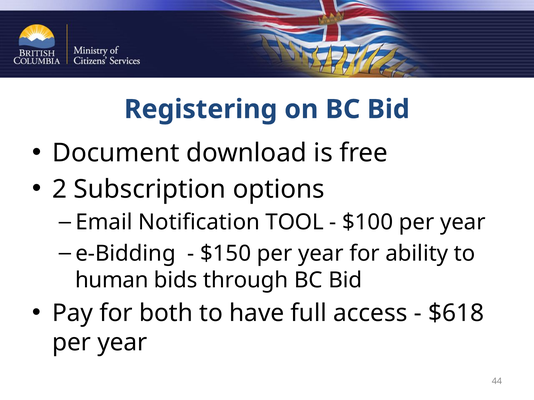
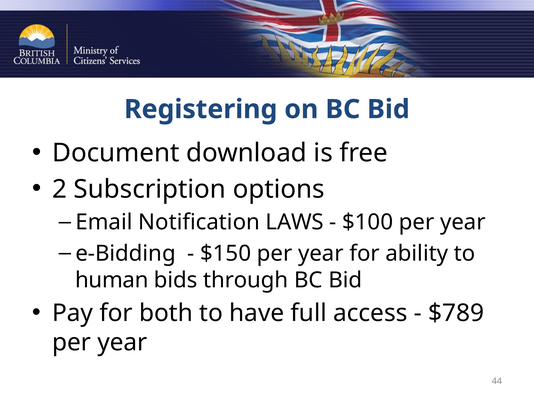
TOOL: TOOL -> LAWS (295, 223)
$618: $618 -> $789 (456, 314)
